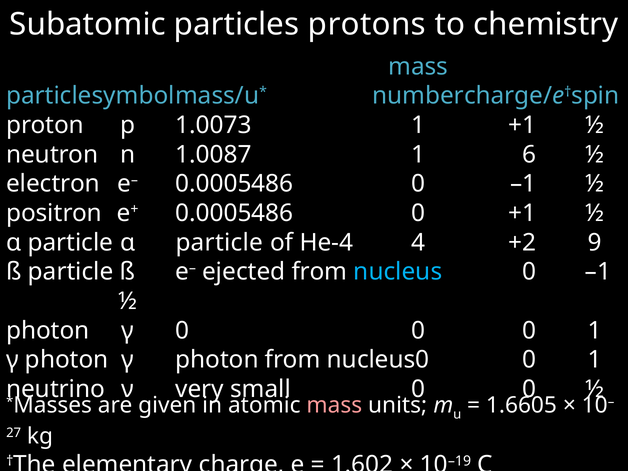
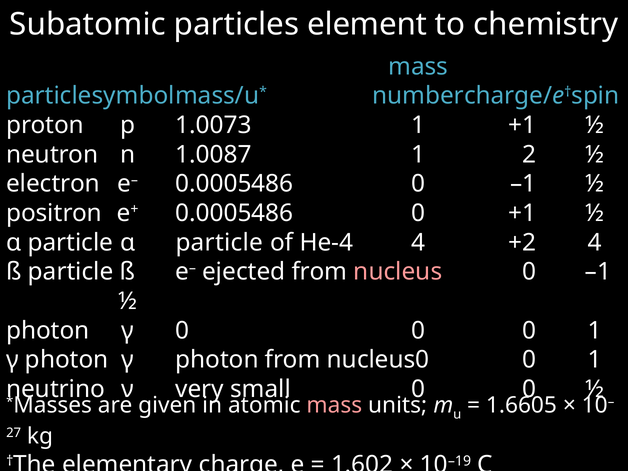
protons: protons -> element (367, 24)
6: 6 -> 2 (529, 155)
+2 9: 9 -> 4 (595, 242)
nucleus colour: light blue -> pink (398, 272)
